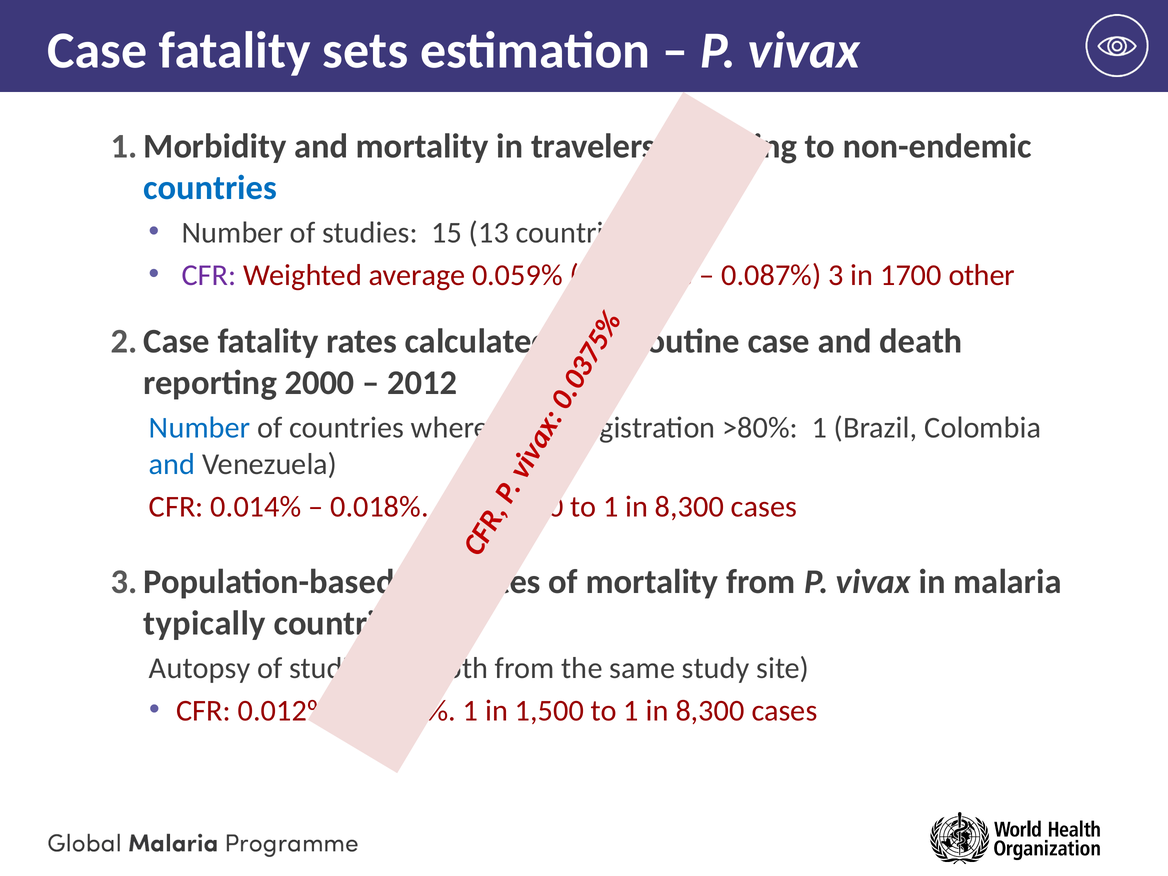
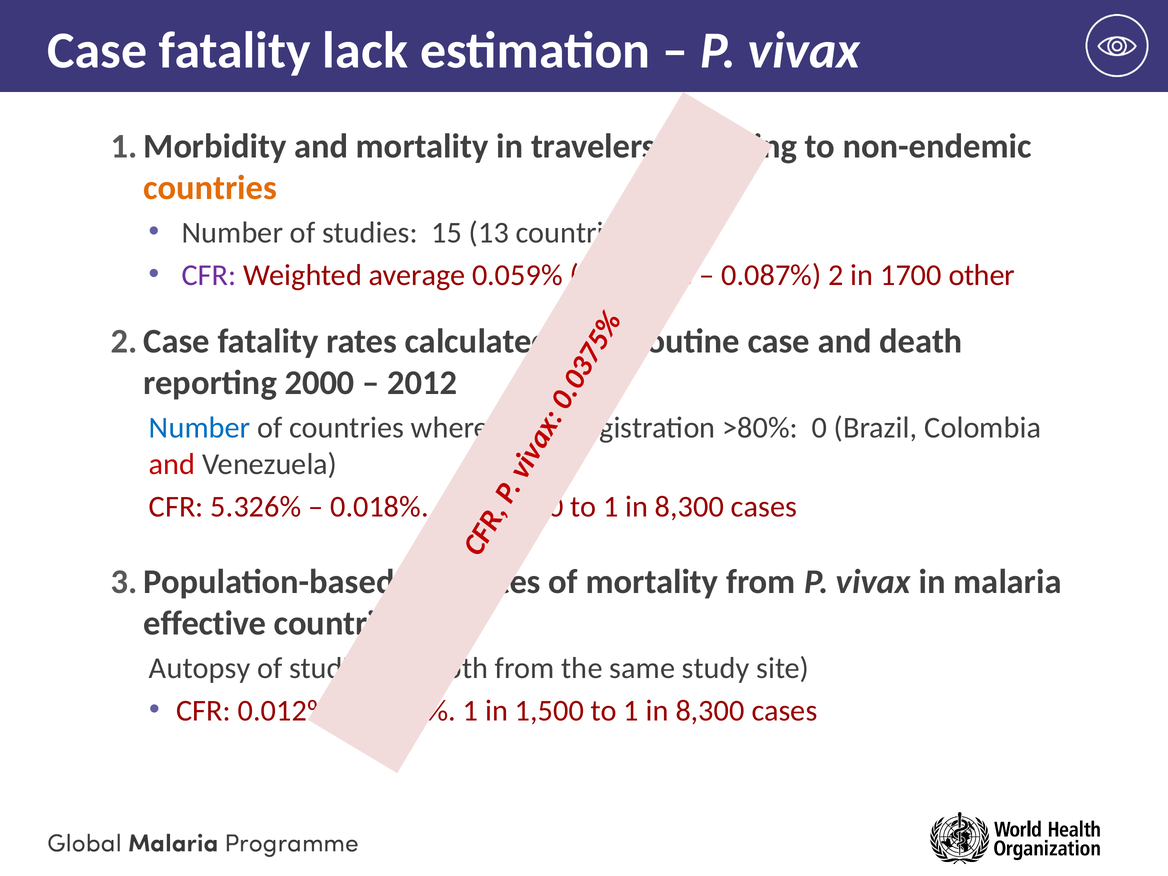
sets: sets -> lack (365, 50)
countries colour: blue -> orange (210, 188)
3: 3 -> 2 (836, 275)
1: 1 -> 0 (819, 428)
and colour: blue -> red (172, 464)
0.014%: 0.014% -> 5.326% (256, 507)
typically: typically -> effective (205, 623)
